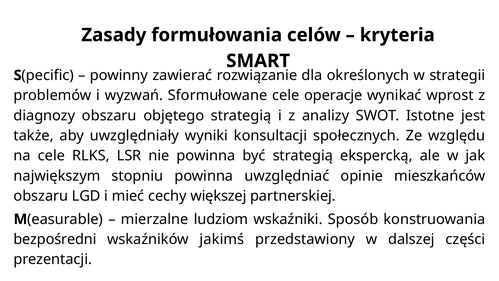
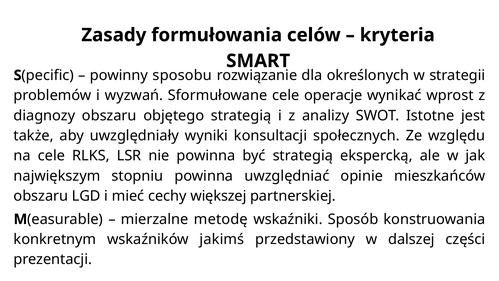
zawierać: zawierać -> sposobu (182, 75)
ludziom: ludziom -> metodę (221, 219)
bezpośredni: bezpośredni -> konkretnym (55, 239)
